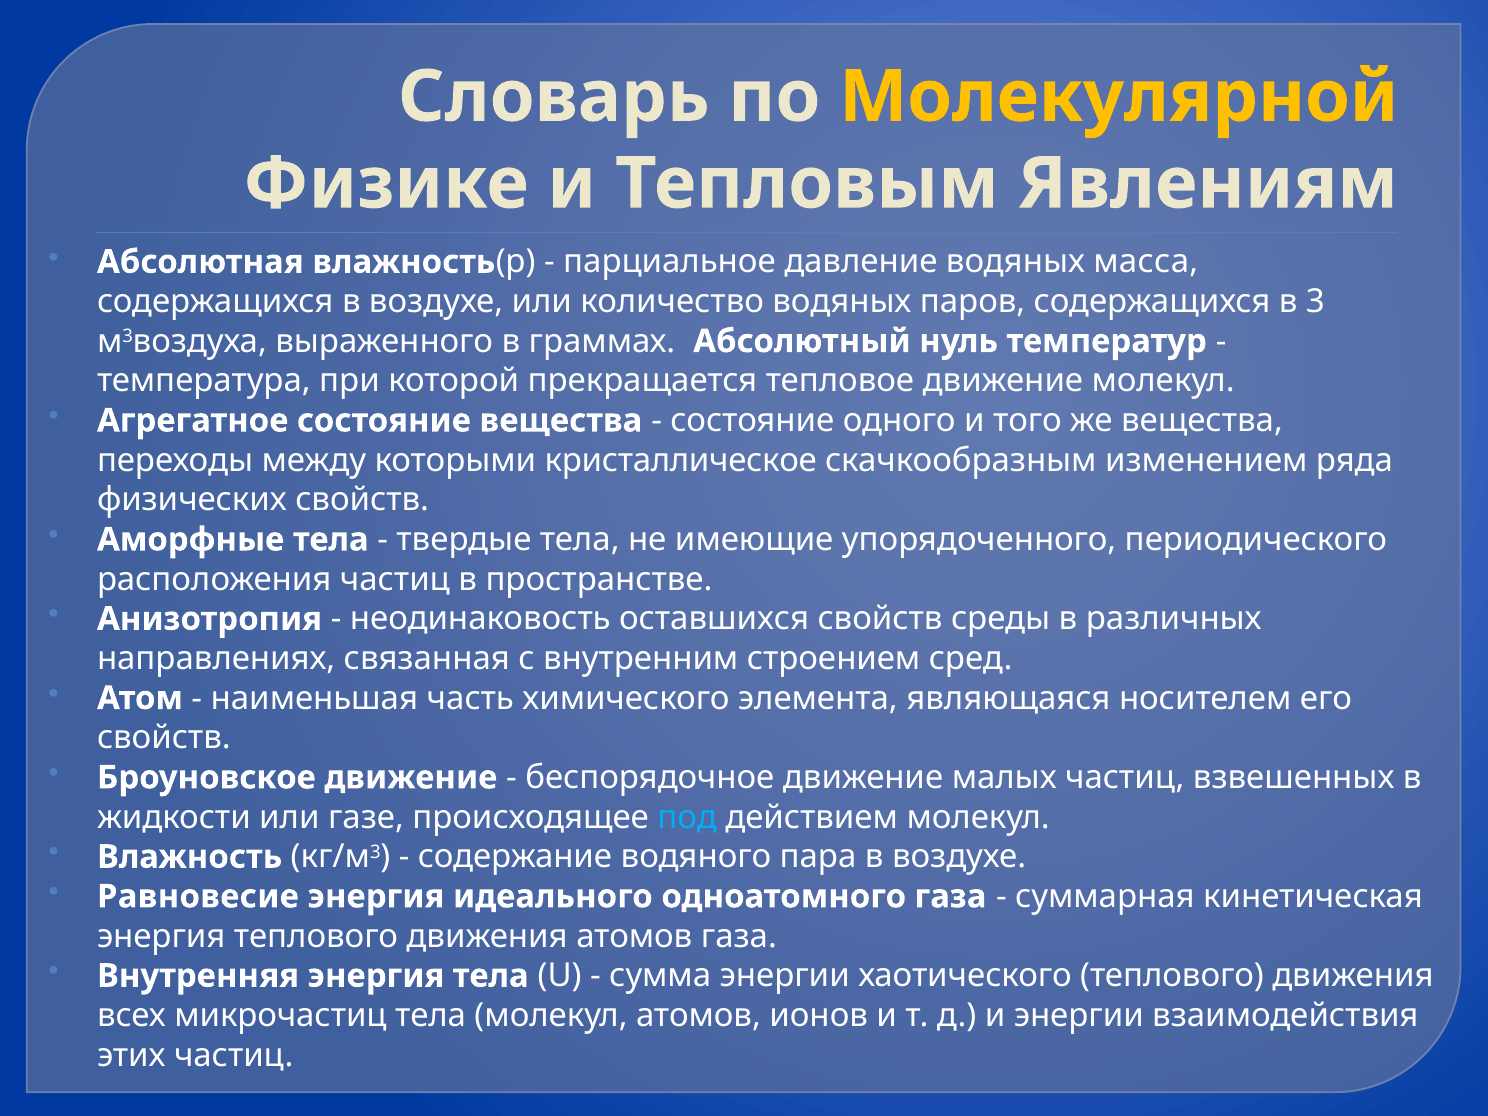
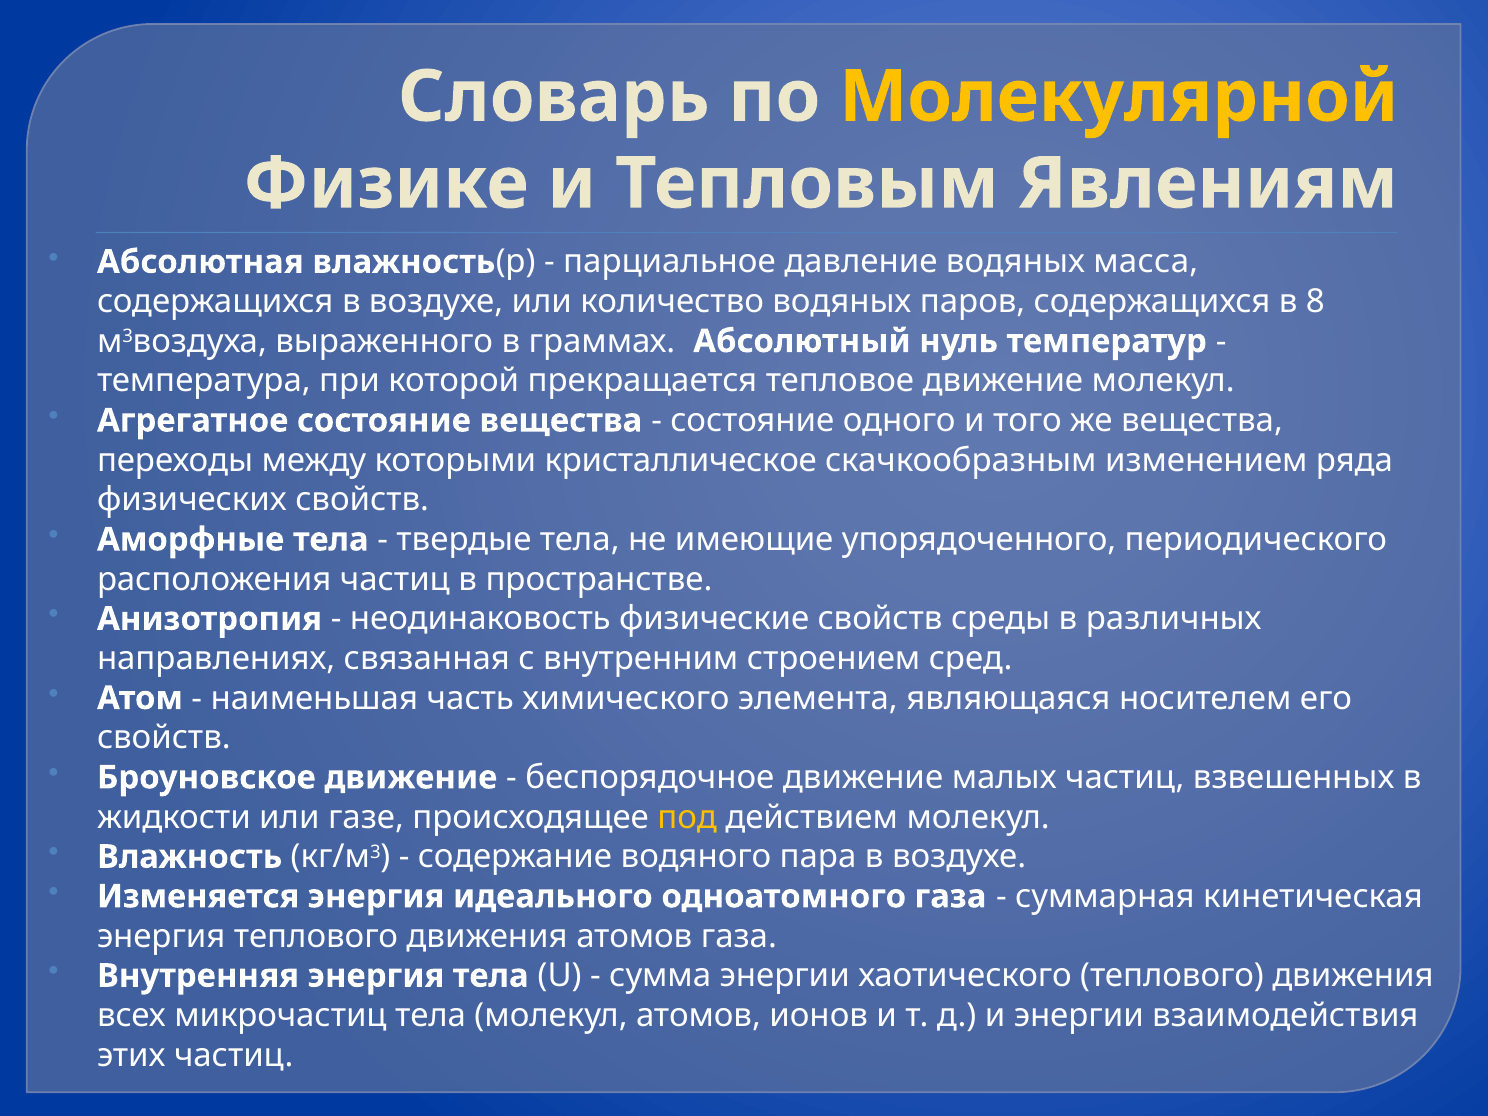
3: 3 -> 8 (1315, 302)
оставшихся: оставшихся -> физические (714, 619)
под colour: light blue -> yellow (687, 817)
Равновесие: Равновесие -> Изменяется (198, 897)
